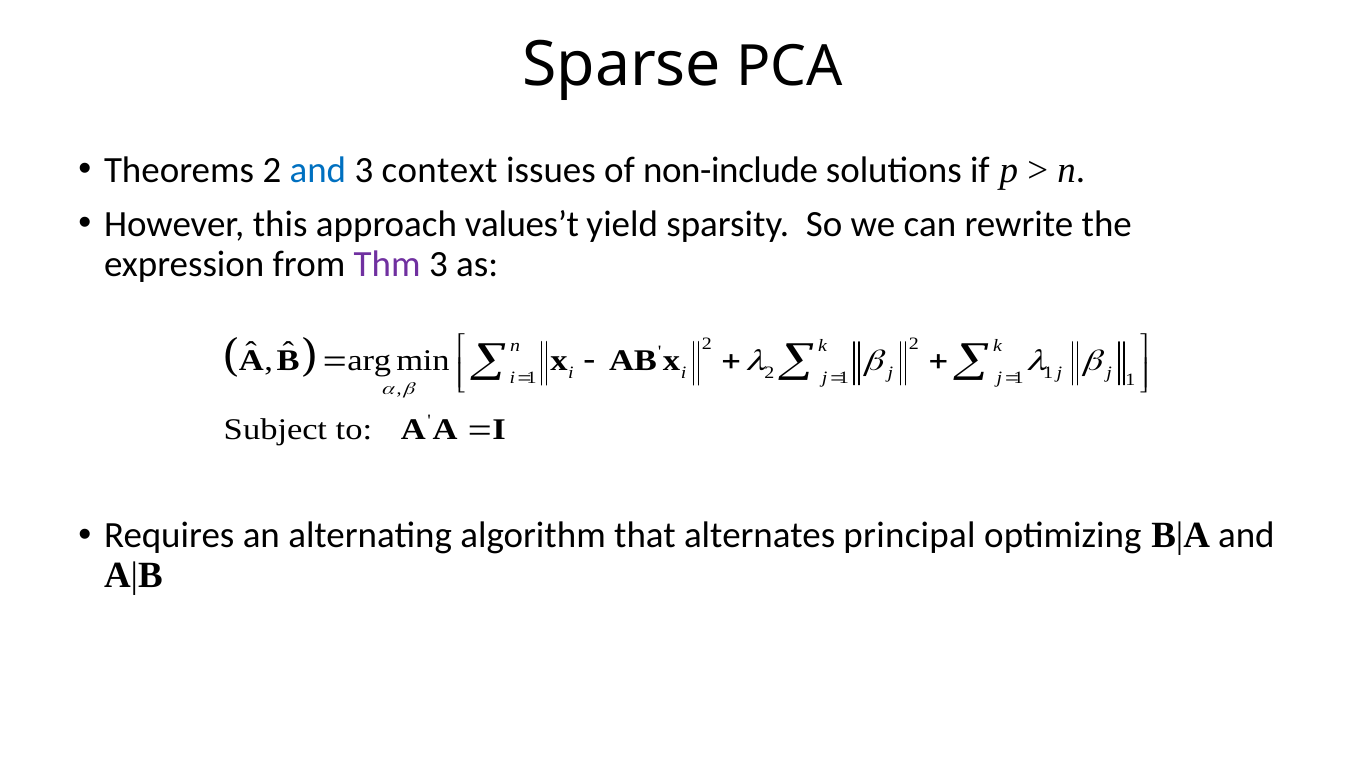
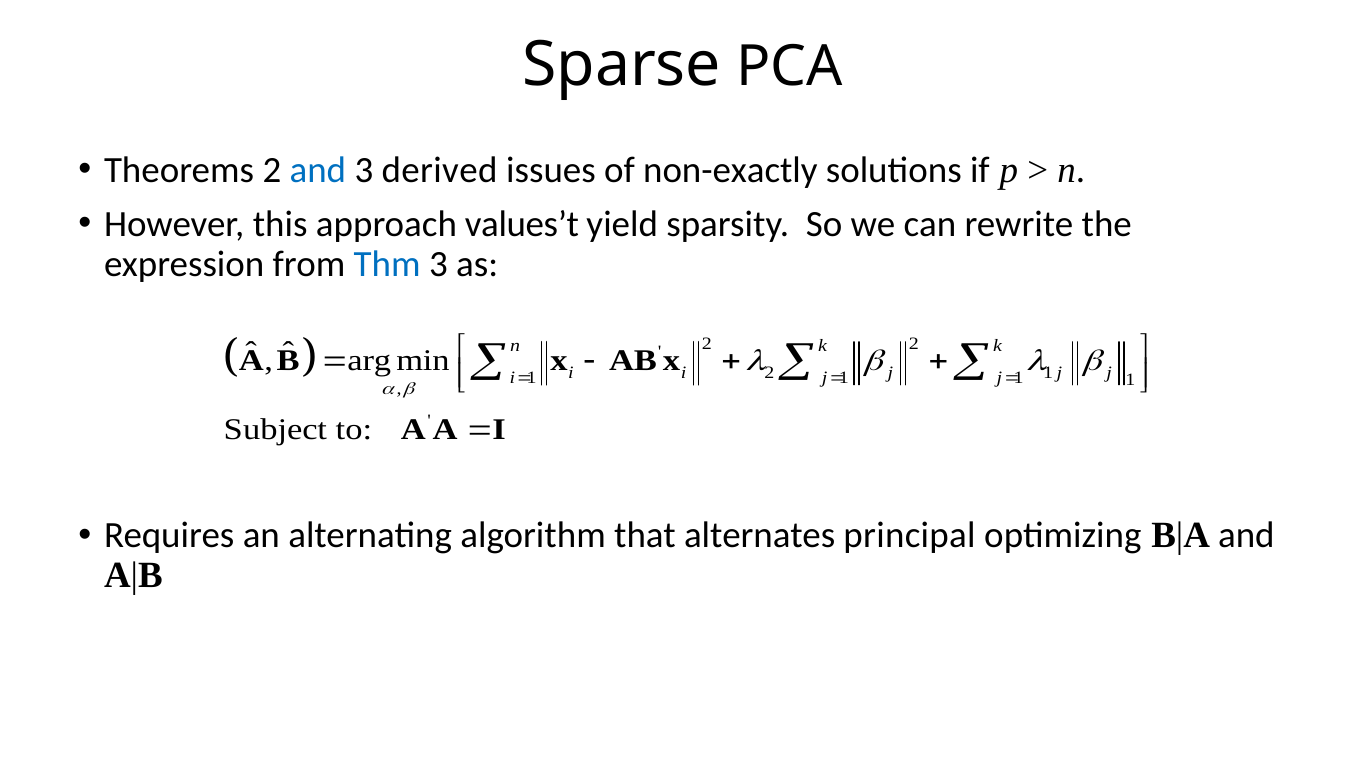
context: context -> derived (440, 170)
non-include: non-include -> non-exactly (730, 170)
Thm colour: purple -> blue (387, 264)
